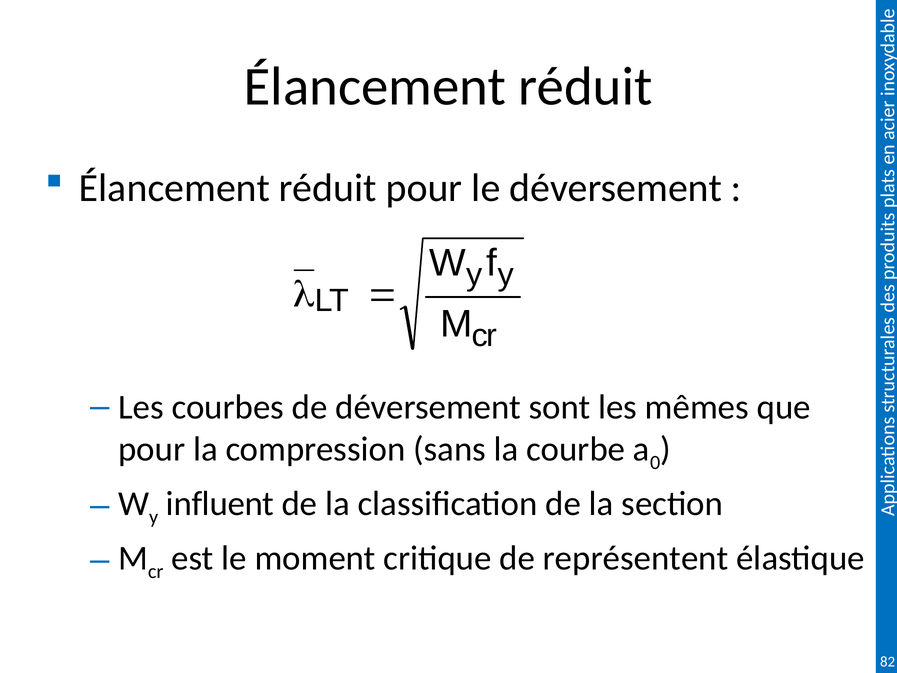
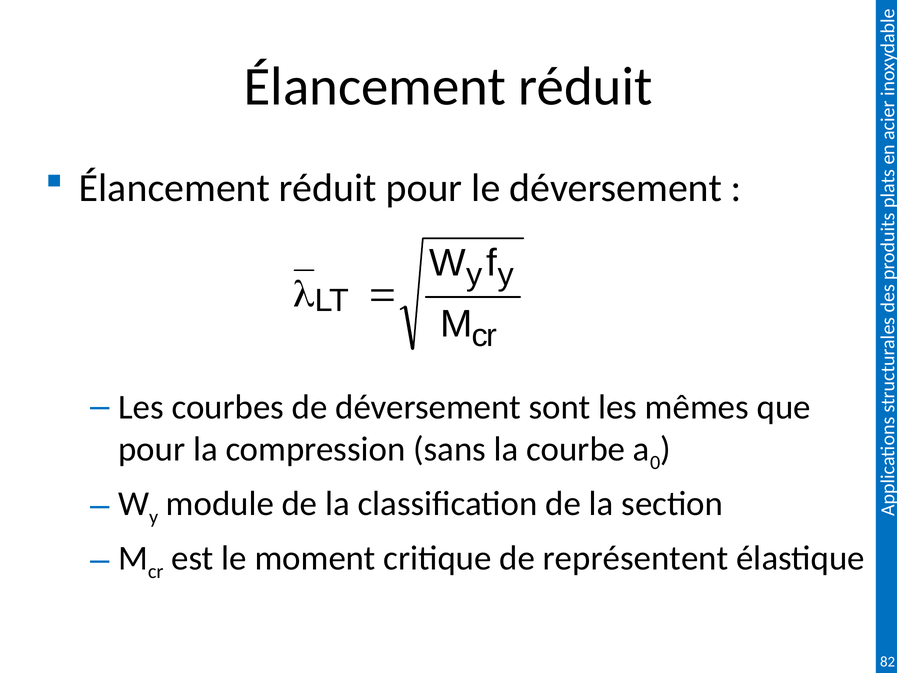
influent: influent -> module (220, 504)
